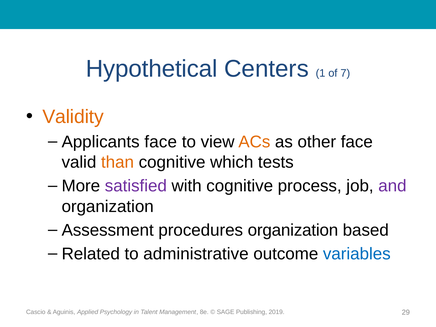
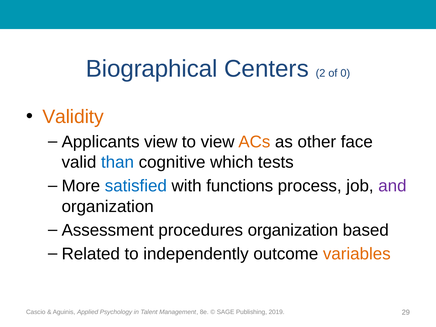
Hypothetical: Hypothetical -> Biographical (152, 69)
1: 1 -> 2 (321, 73)
7: 7 -> 0 (345, 73)
Applicants face: face -> view (161, 142)
than colour: orange -> blue (117, 162)
satisfied colour: purple -> blue (136, 186)
with cognitive: cognitive -> functions (240, 186)
administrative: administrative -> independently (196, 254)
variables colour: blue -> orange (357, 254)
